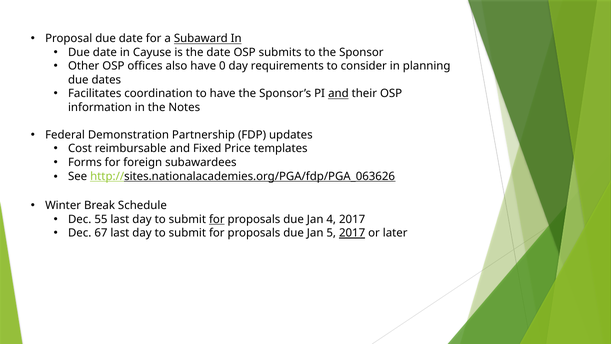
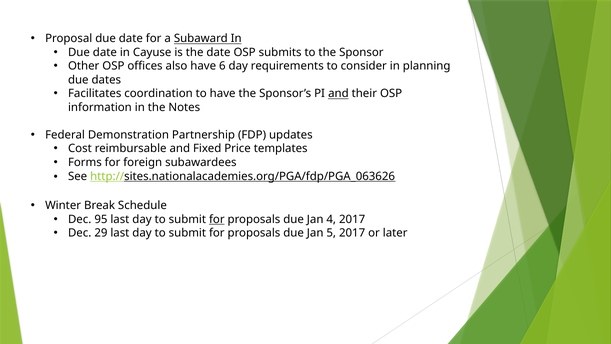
0: 0 -> 6 (222, 66)
55: 55 -> 95 (101, 219)
67: 67 -> 29 (101, 233)
2017 underline: present -> none (352, 233)
